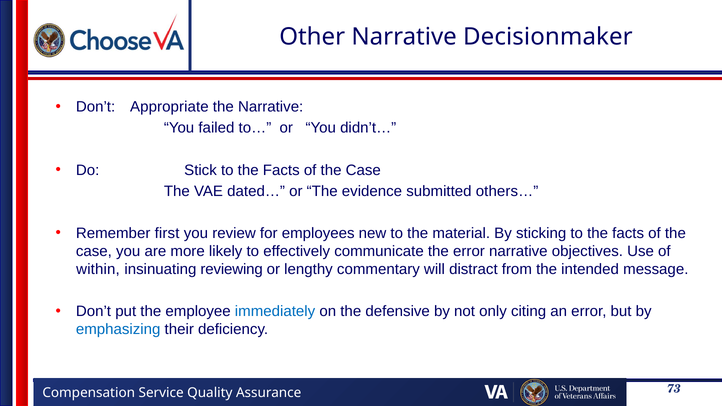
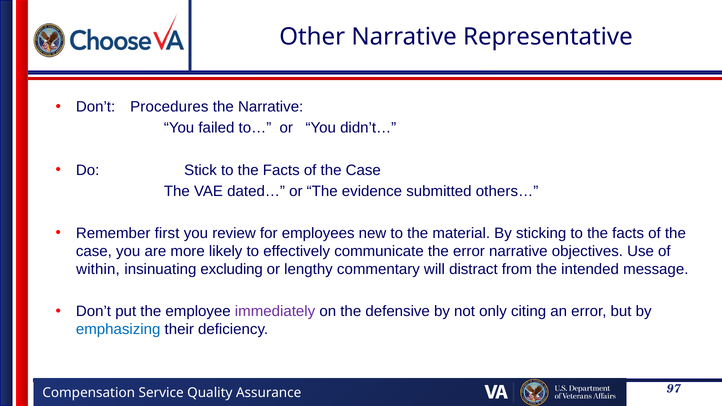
Decisionmaker: Decisionmaker -> Representative (548, 37)
Appropriate: Appropriate -> Procedures (169, 107)
reviewing: reviewing -> excluding (232, 269)
immediately colour: blue -> purple (275, 312)
73: 73 -> 97 (674, 389)
